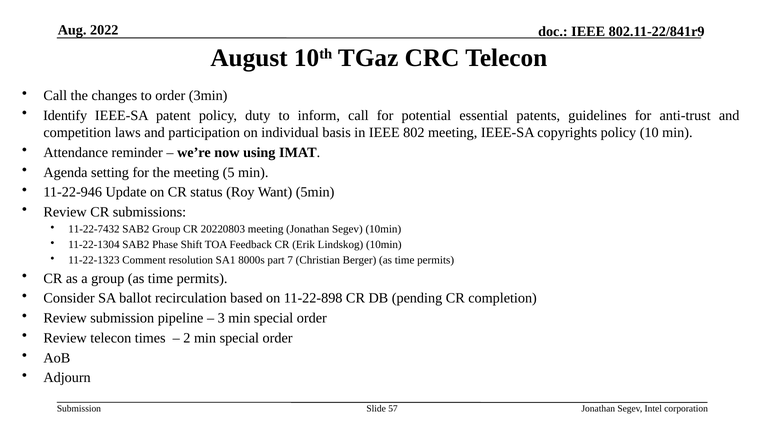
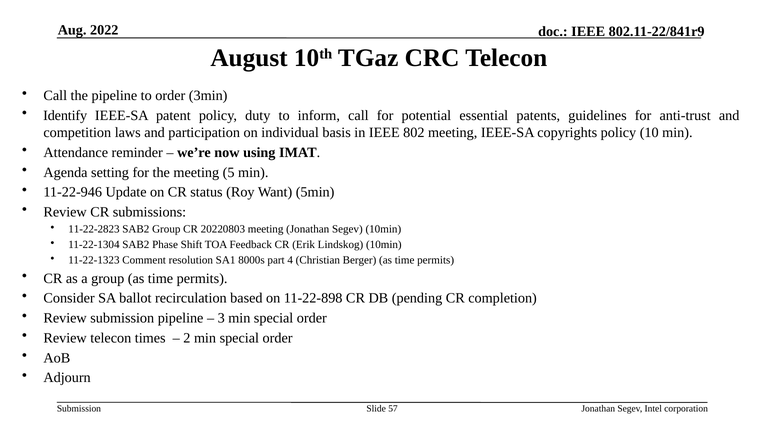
the changes: changes -> pipeline (114, 96)
11-22-7432: 11-22-7432 -> 11-22-2823 (94, 229)
7: 7 -> 4 (290, 260)
